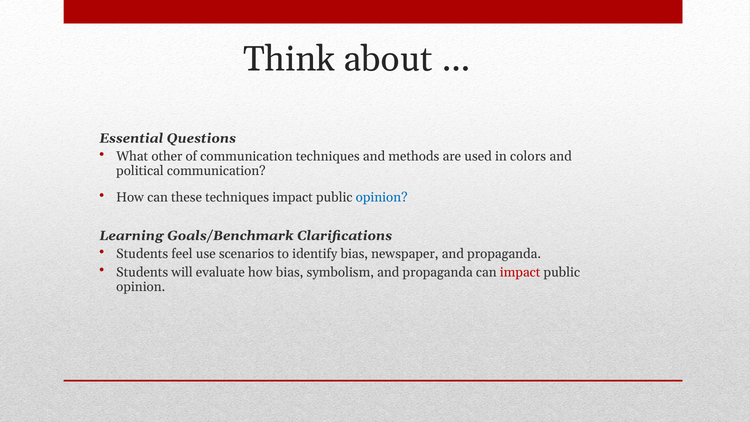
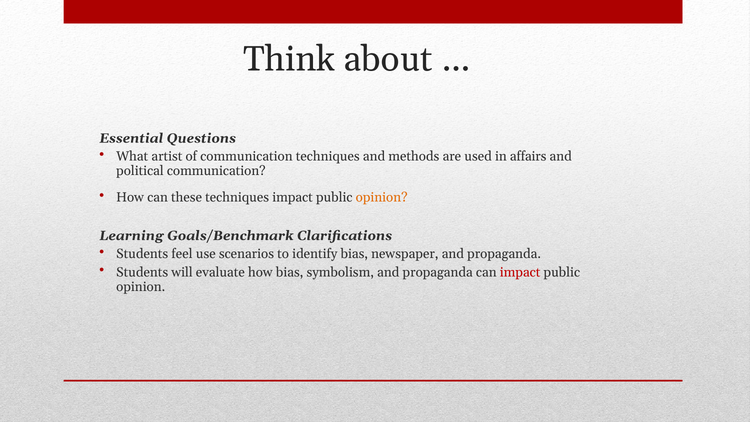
other: other -> artist (167, 157)
colors: colors -> affairs (528, 157)
opinion colour: blue -> orange (382, 197)
